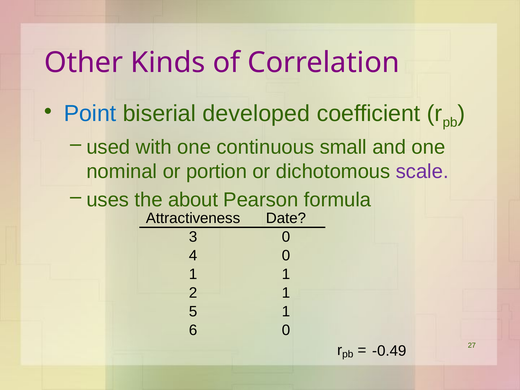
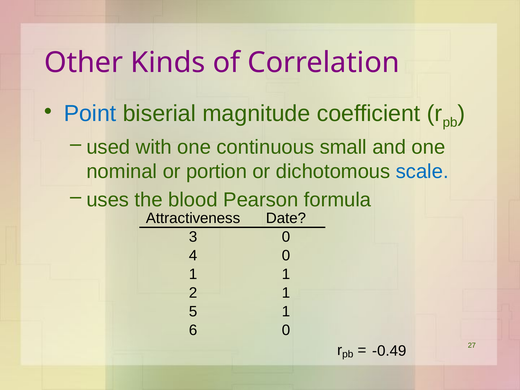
developed: developed -> magnitude (256, 113)
scale colour: purple -> blue (422, 171)
about: about -> blood (193, 200)
